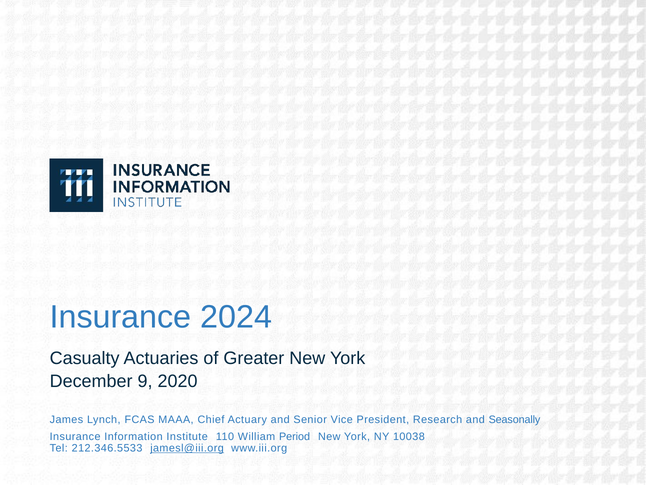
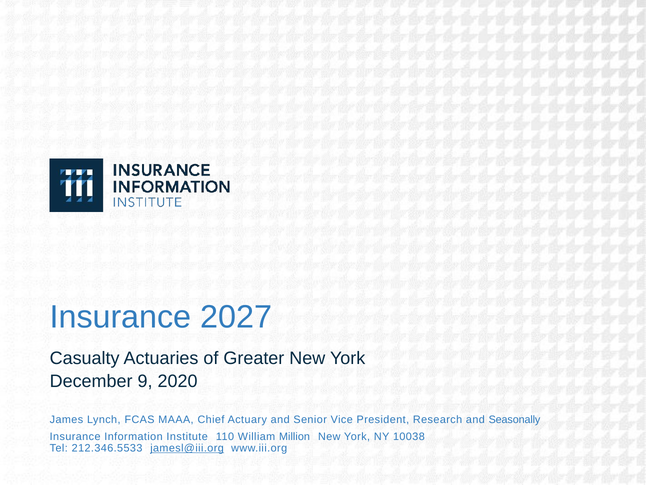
2024: 2024 -> 2027 (236, 317)
Period: Period -> Million (294, 436)
